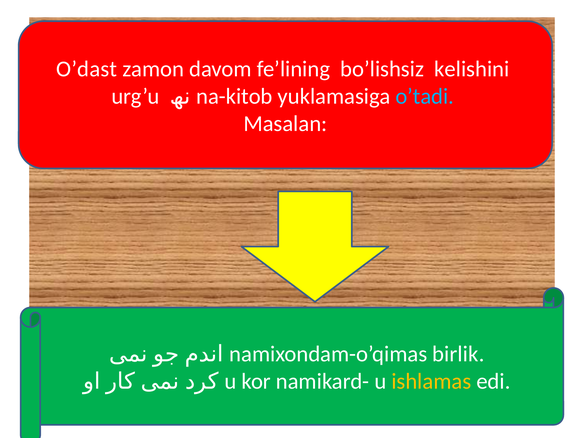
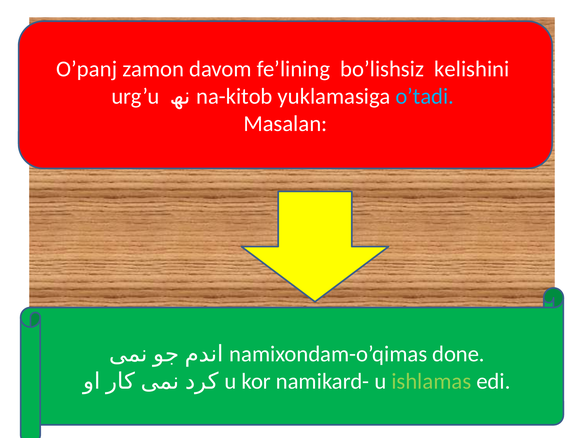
O’dast: O’dast -> O’panj (87, 69)
birlik: birlik -> done (458, 354)
ishlamas colour: yellow -> light green (431, 381)
